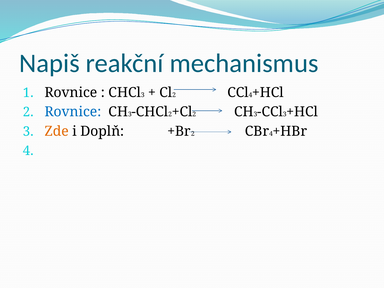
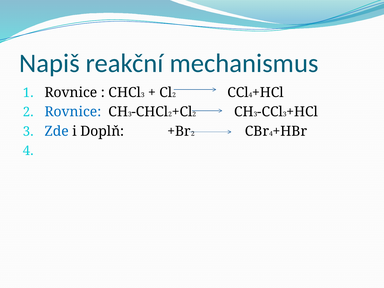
Zde colour: orange -> blue (57, 131)
